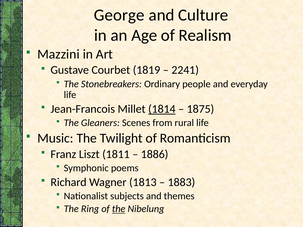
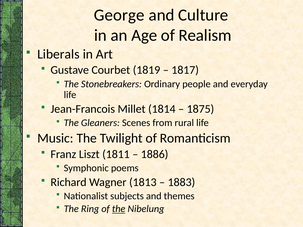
Mazzini: Mazzini -> Liberals (58, 54)
2241: 2241 -> 1817 (185, 70)
1814 underline: present -> none (162, 109)
